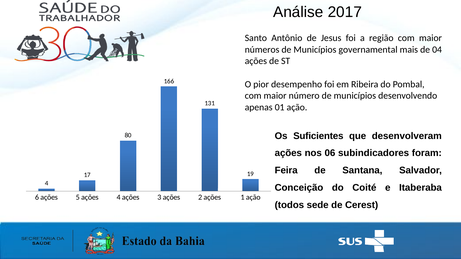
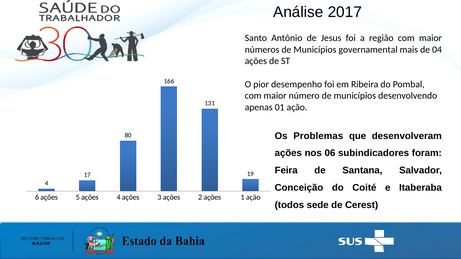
Suficientes: Suficientes -> Problemas (318, 136)
